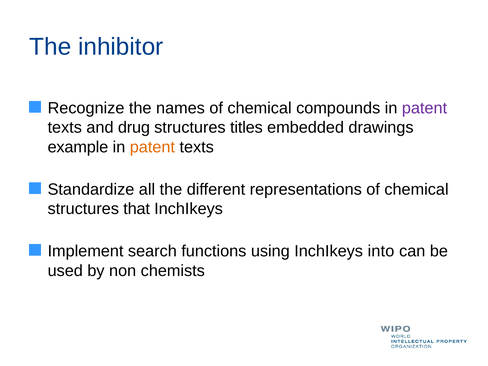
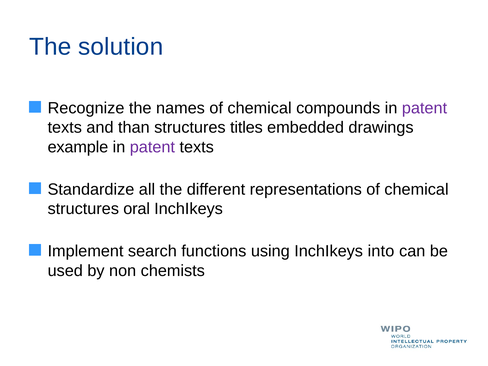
inhibitor: inhibitor -> solution (121, 47)
drug: drug -> than (134, 128)
patent colour: orange -> purple (152, 147)
that: that -> oral (137, 209)
